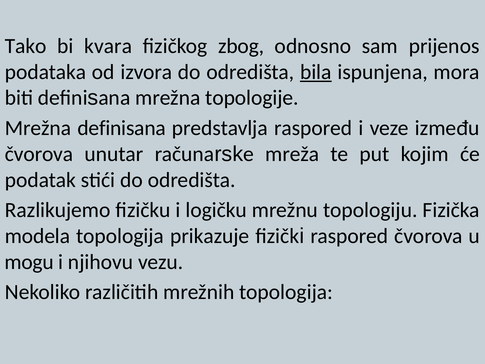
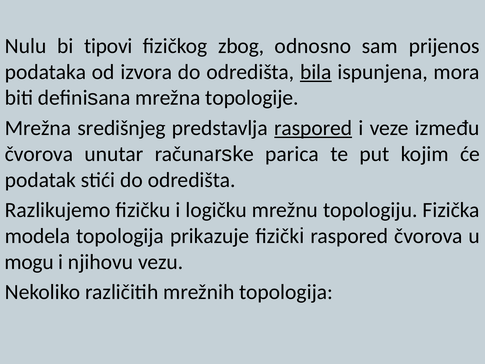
Tako: Tako -> Nulu (26, 46)
kvara: kvara -> tipovi (108, 46)
Mrežna definisana: definisana -> središnjeg (122, 128)
raspored underline: none -> present (313, 128)
mreža: mreža -> parica (292, 154)
